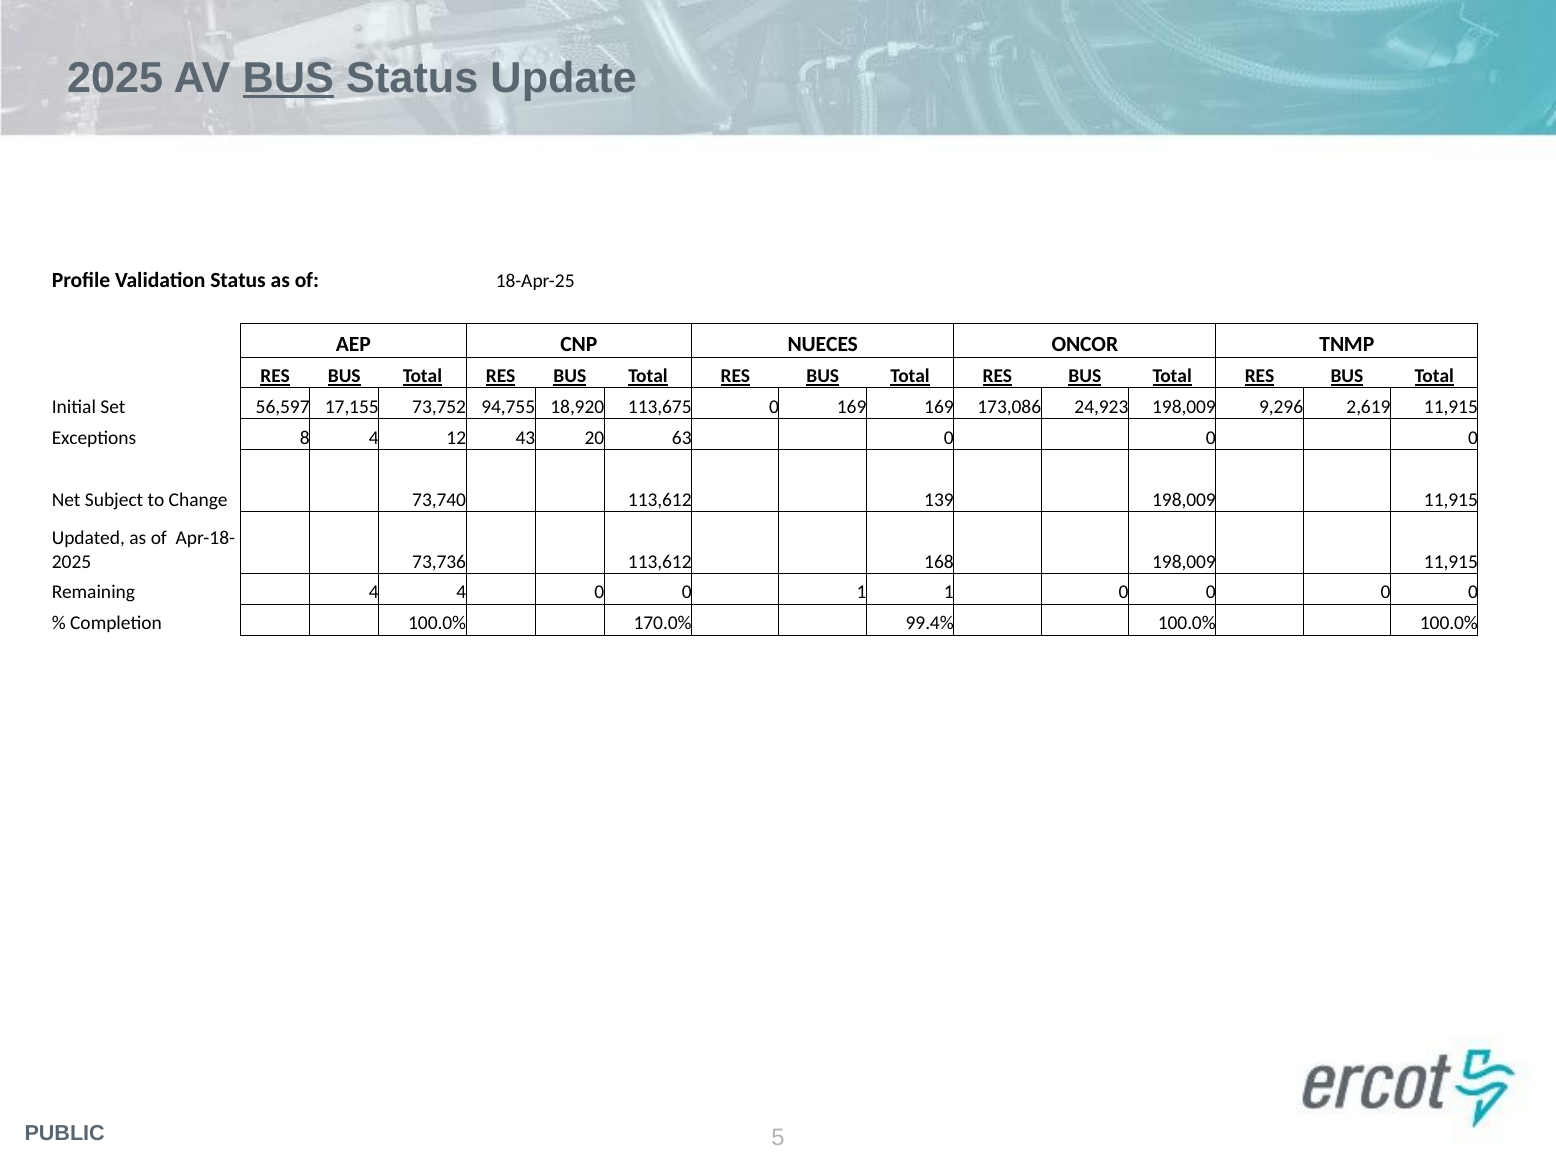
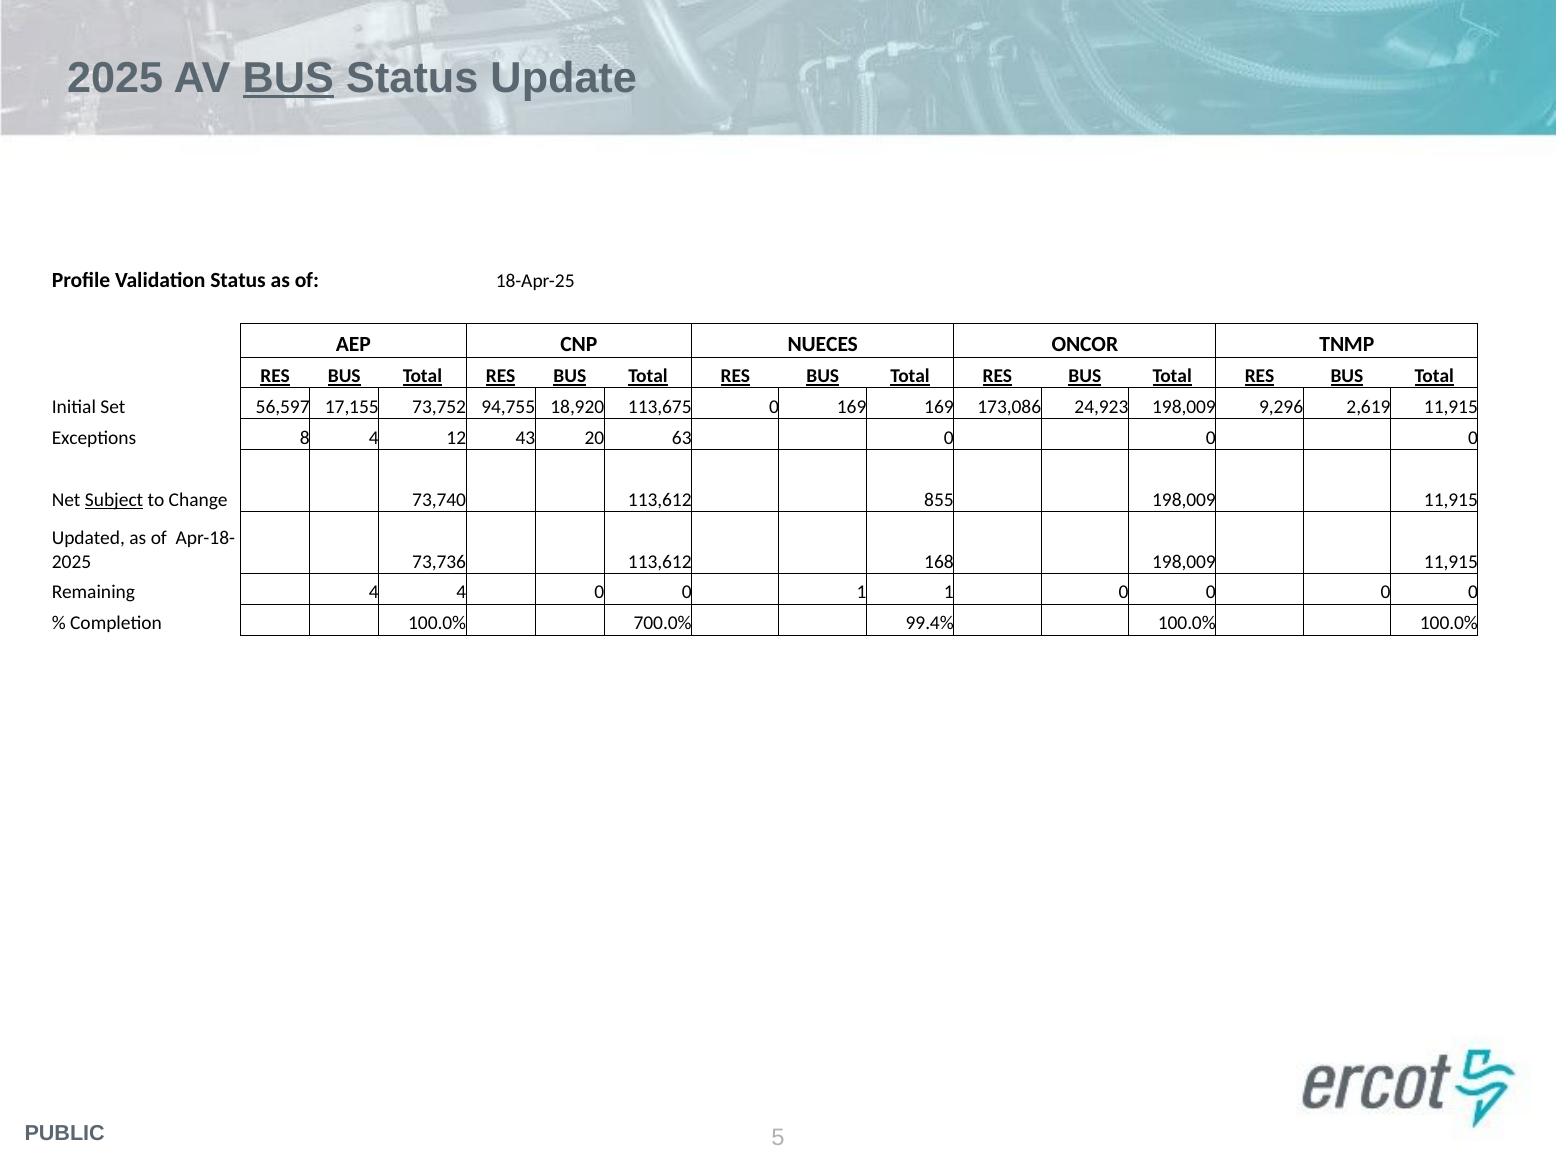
Subject underline: none -> present (114, 500)
139: 139 -> 855 (939, 500)
170.0%: 170.0% -> 700.0% (663, 623)
